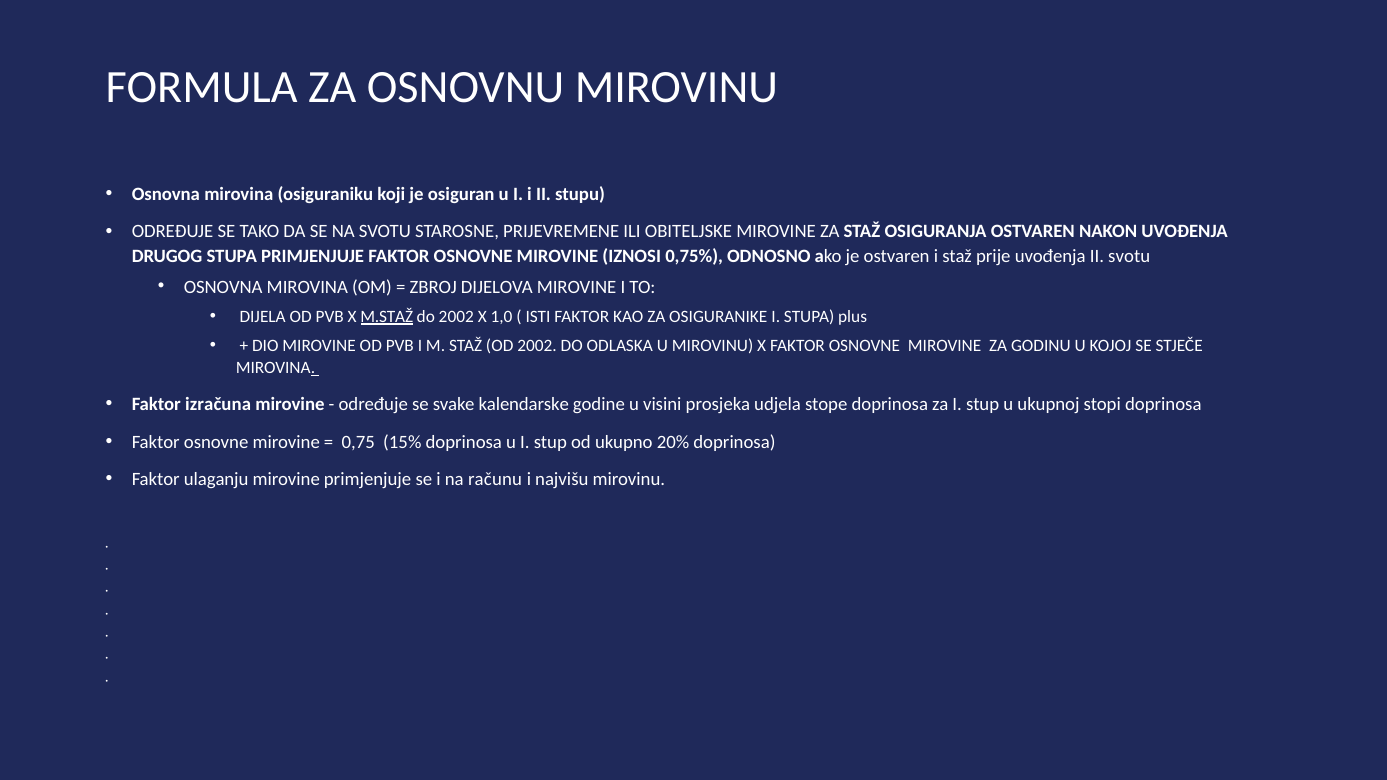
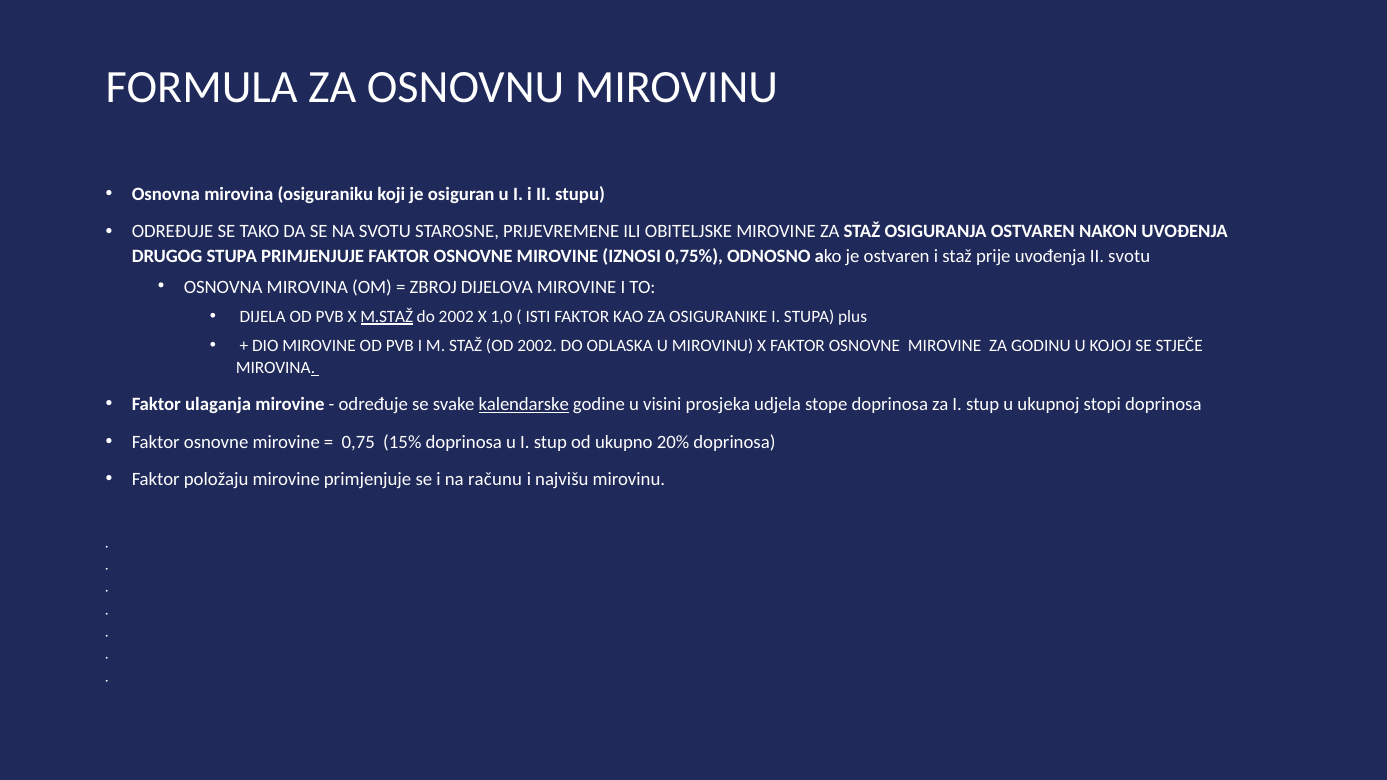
izračuna: izračuna -> ulaganja (218, 405)
kalendarske underline: none -> present (524, 405)
ulaganju: ulaganju -> položaju (216, 479)
